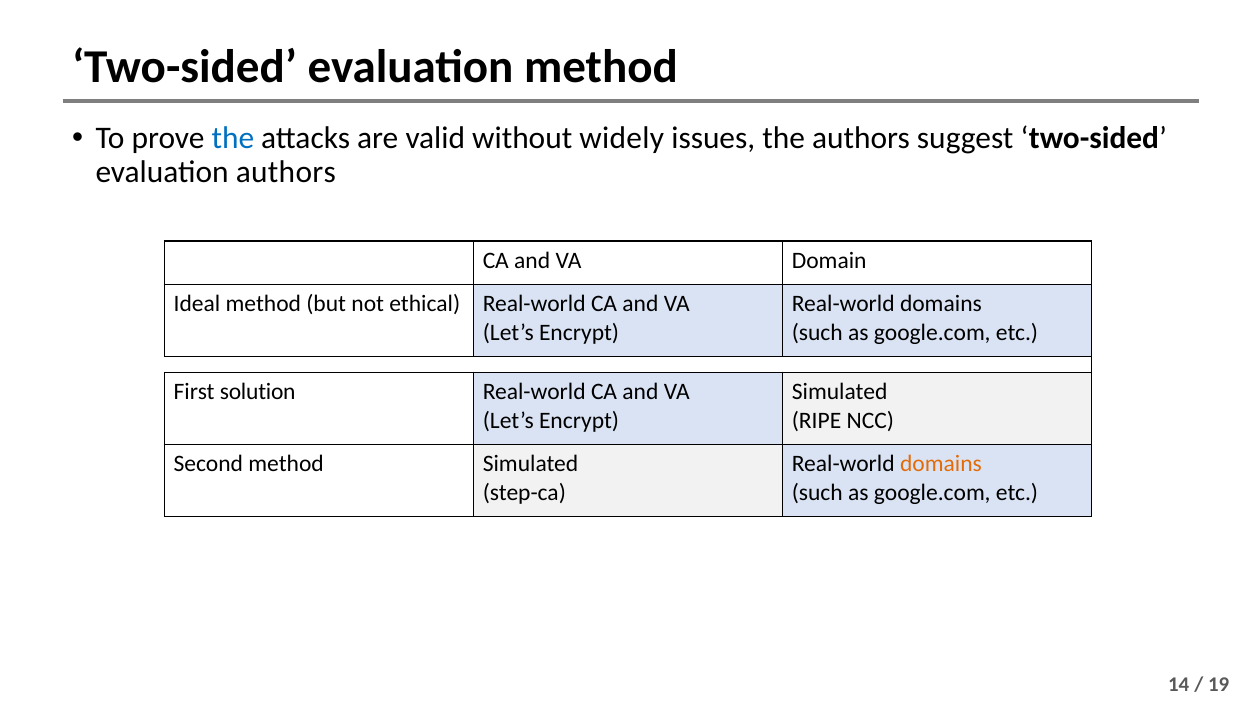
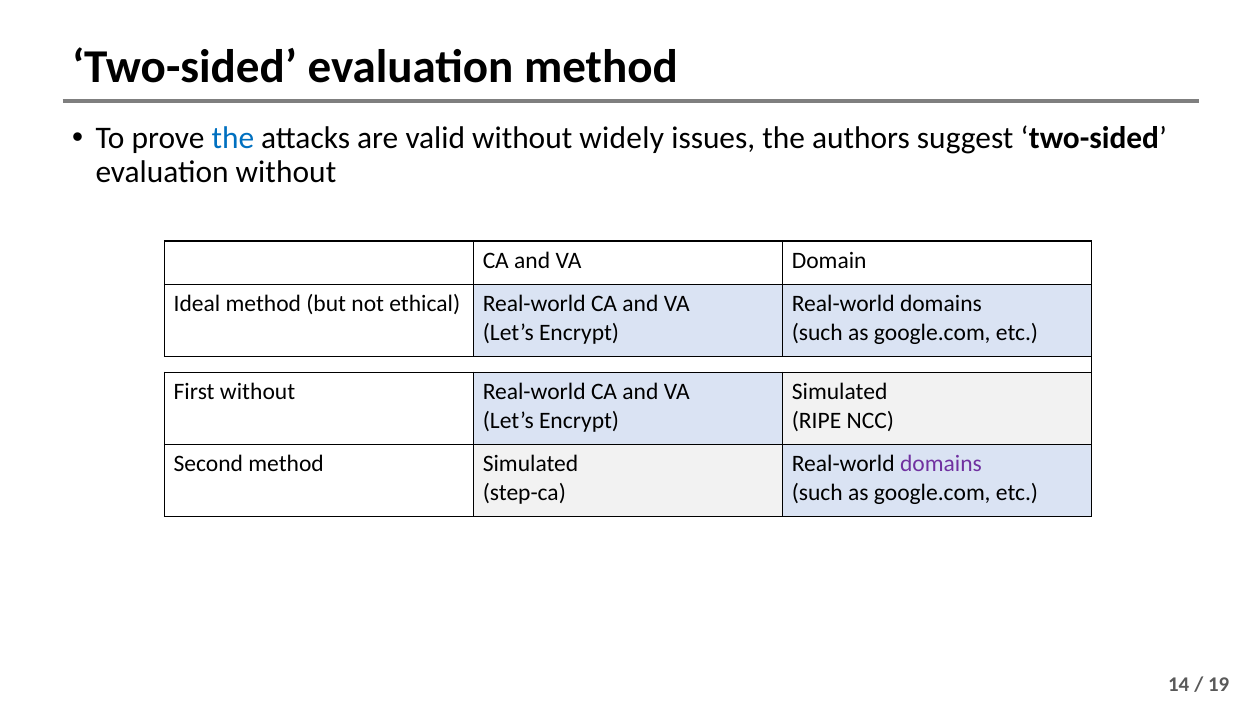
evaluation authors: authors -> without (286, 172)
First solution: solution -> without (258, 392)
domains colour: orange -> purple (941, 464)
